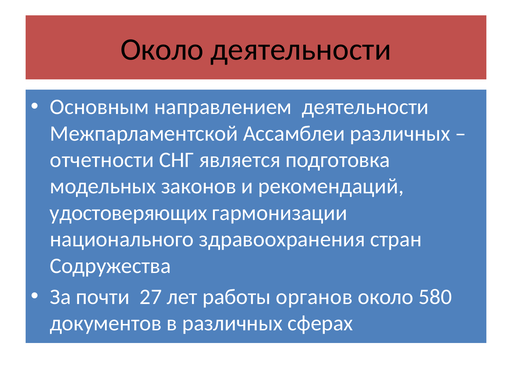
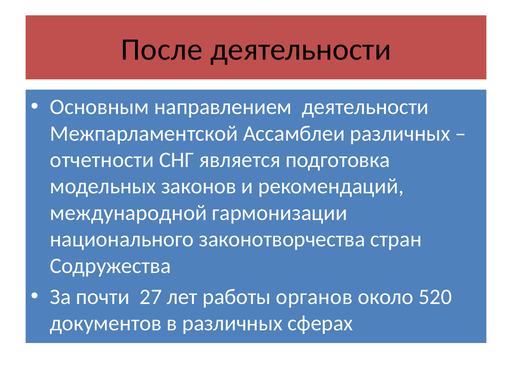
Около: Около -> После (162, 50)
удостоверяющих: удостоверяющих -> международной (128, 213)
здравоохранения: здравоохранения -> законотворчества (282, 239)
580: 580 -> 520 (435, 297)
